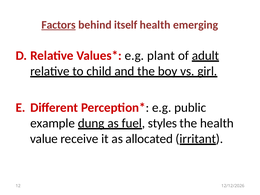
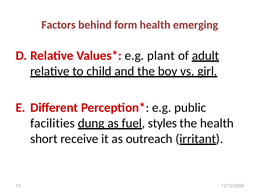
Factors underline: present -> none (59, 25)
itself: itself -> form (126, 25)
example: example -> facilities (53, 123)
value: value -> short (44, 139)
allocated: allocated -> outreach (149, 139)
